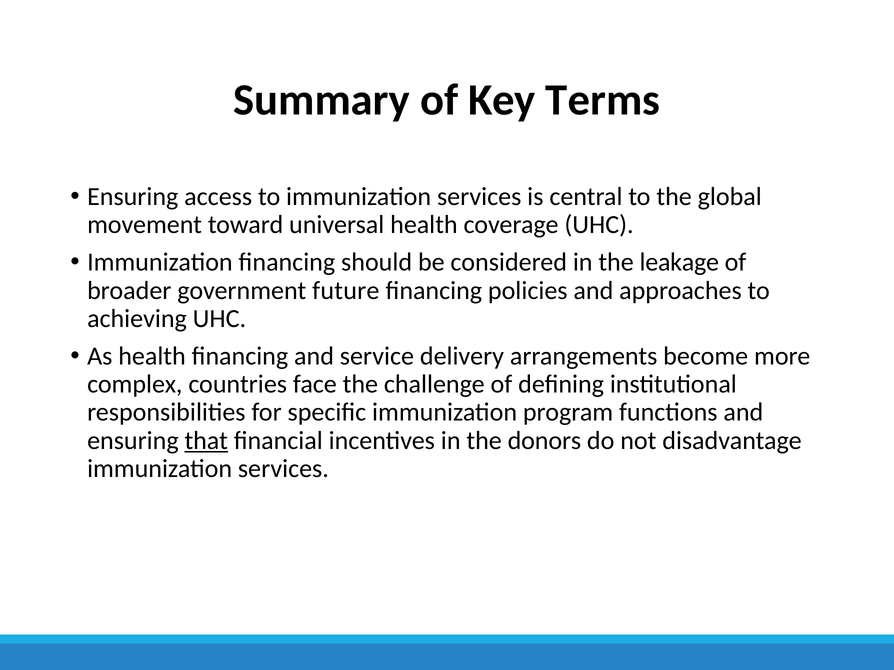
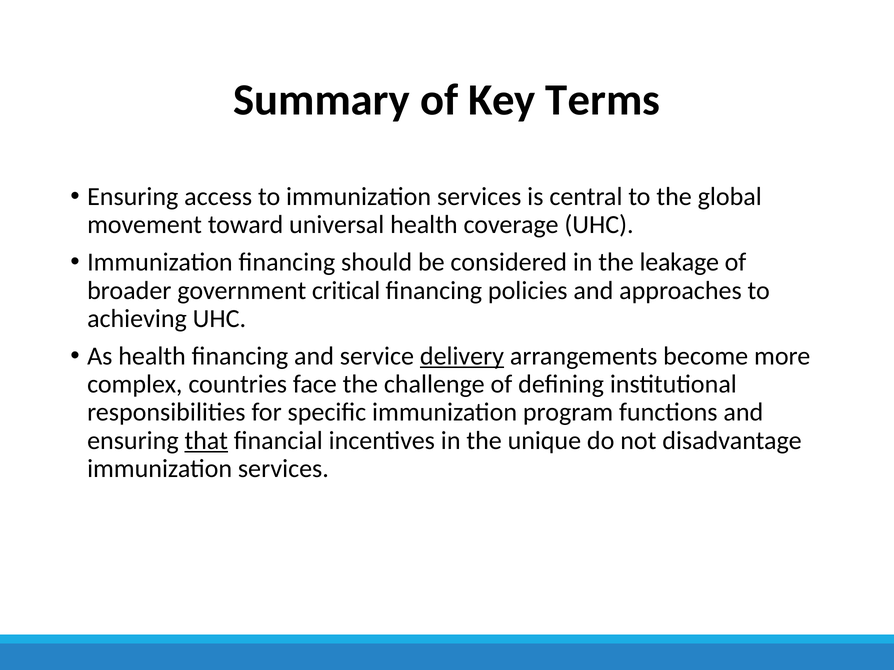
future: future -> critical (346, 291)
delivery underline: none -> present (462, 356)
donors: donors -> unique (544, 441)
